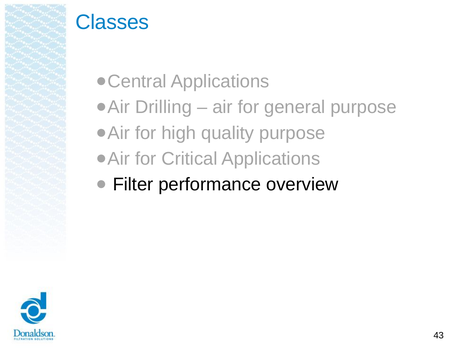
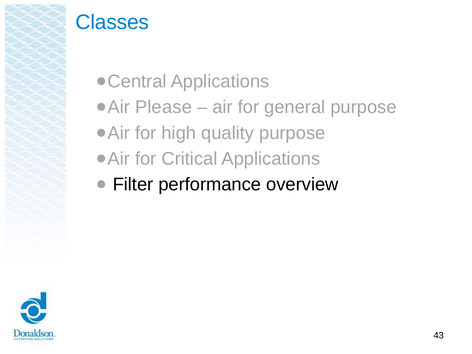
Drilling: Drilling -> Please (163, 107)
